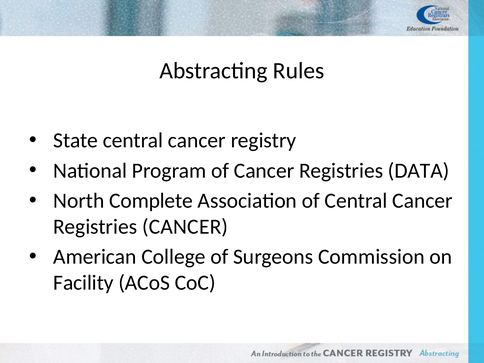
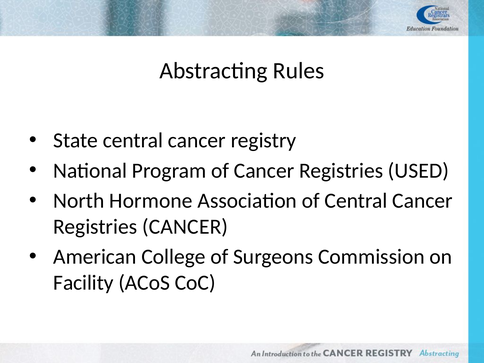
DATA: DATA -> USED (419, 171)
Complete: Complete -> Hormone (151, 201)
